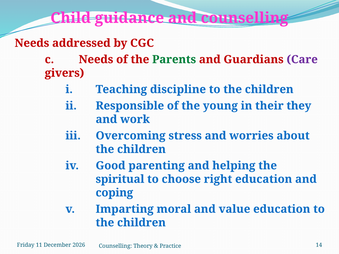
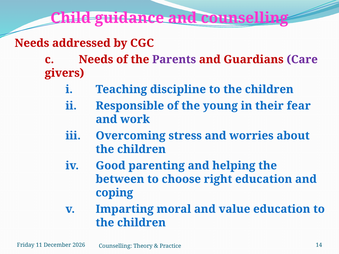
Parents colour: green -> purple (174, 60)
they: they -> fear (299, 106)
spiritual: spiritual -> between (120, 179)
